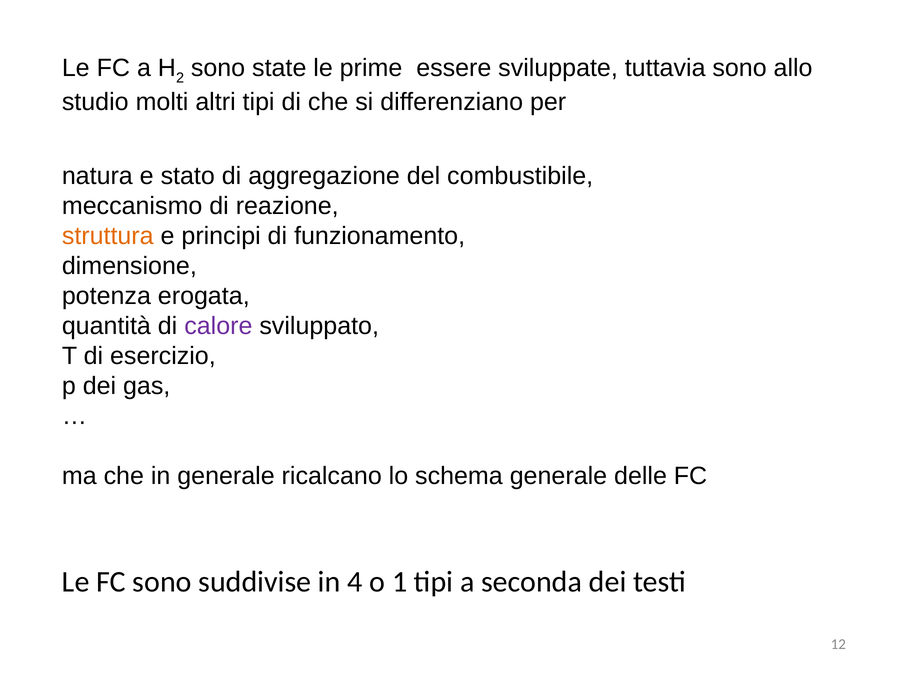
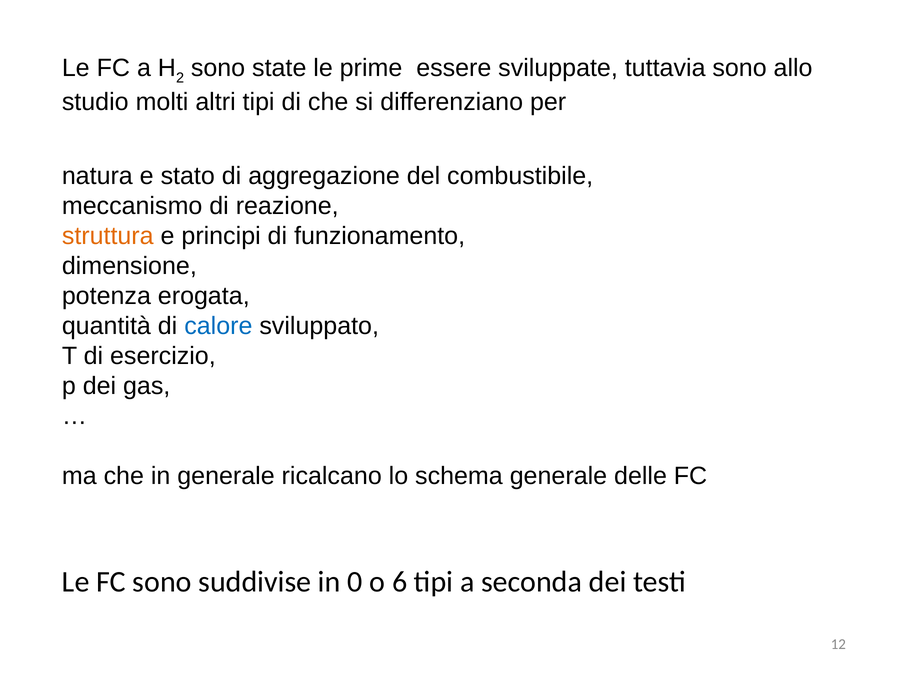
calore colour: purple -> blue (218, 326)
4: 4 -> 0 (355, 582)
1: 1 -> 6 (400, 582)
